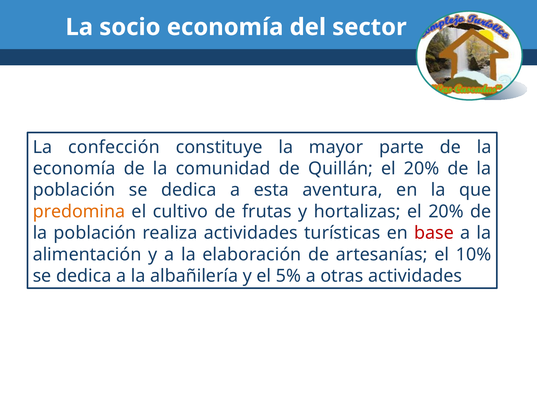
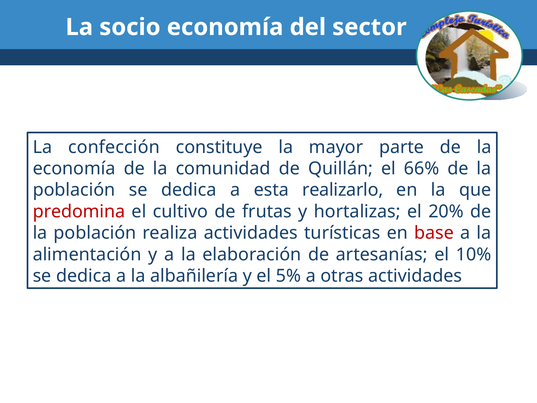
Quillán el 20%: 20% -> 66% (422, 168)
aventura: aventura -> realizarlo (343, 190)
predomina colour: orange -> red (79, 211)
